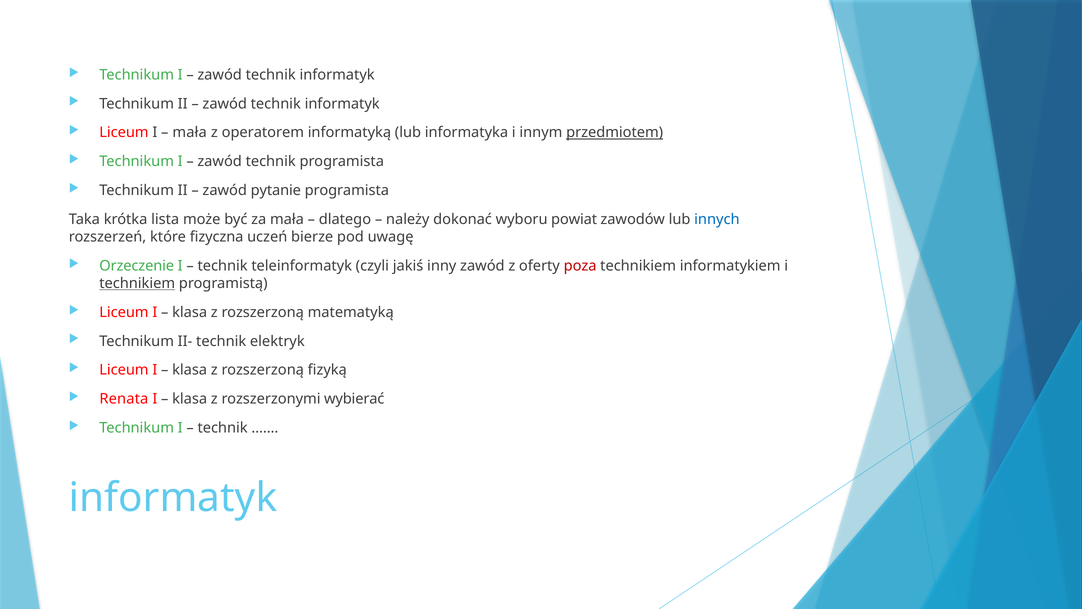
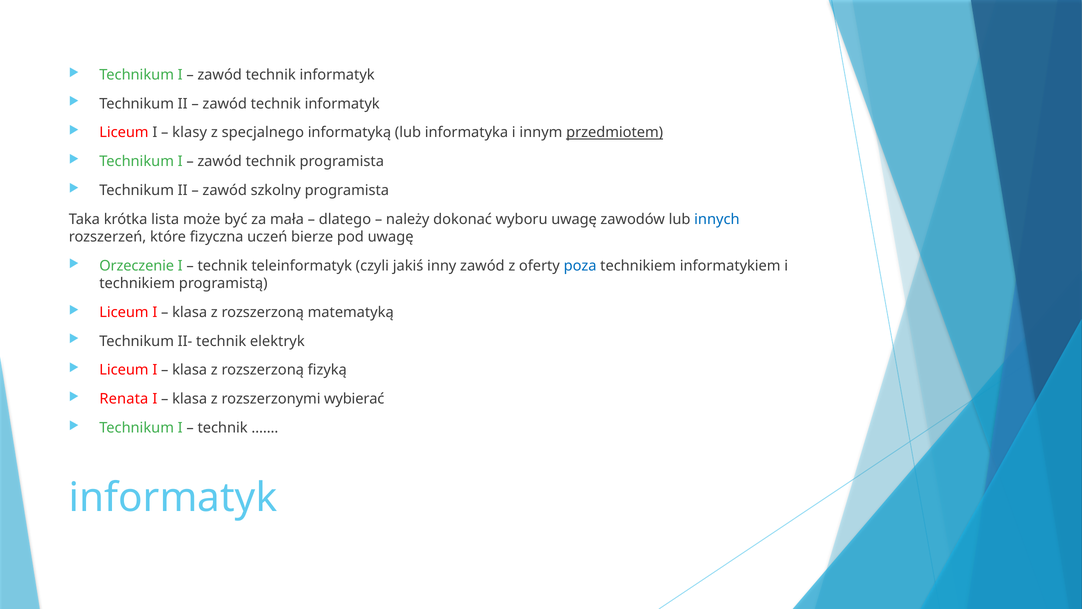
mała: mała -> klasy (190, 133)
operatorem: operatorem -> specjalnego (263, 133)
pytanie: pytanie -> szkolny (276, 190)
wyboru powiat: powiat -> uwagę (574, 219)
poza colour: red -> blue (580, 266)
technikiem underline: present -> none (137, 283)
